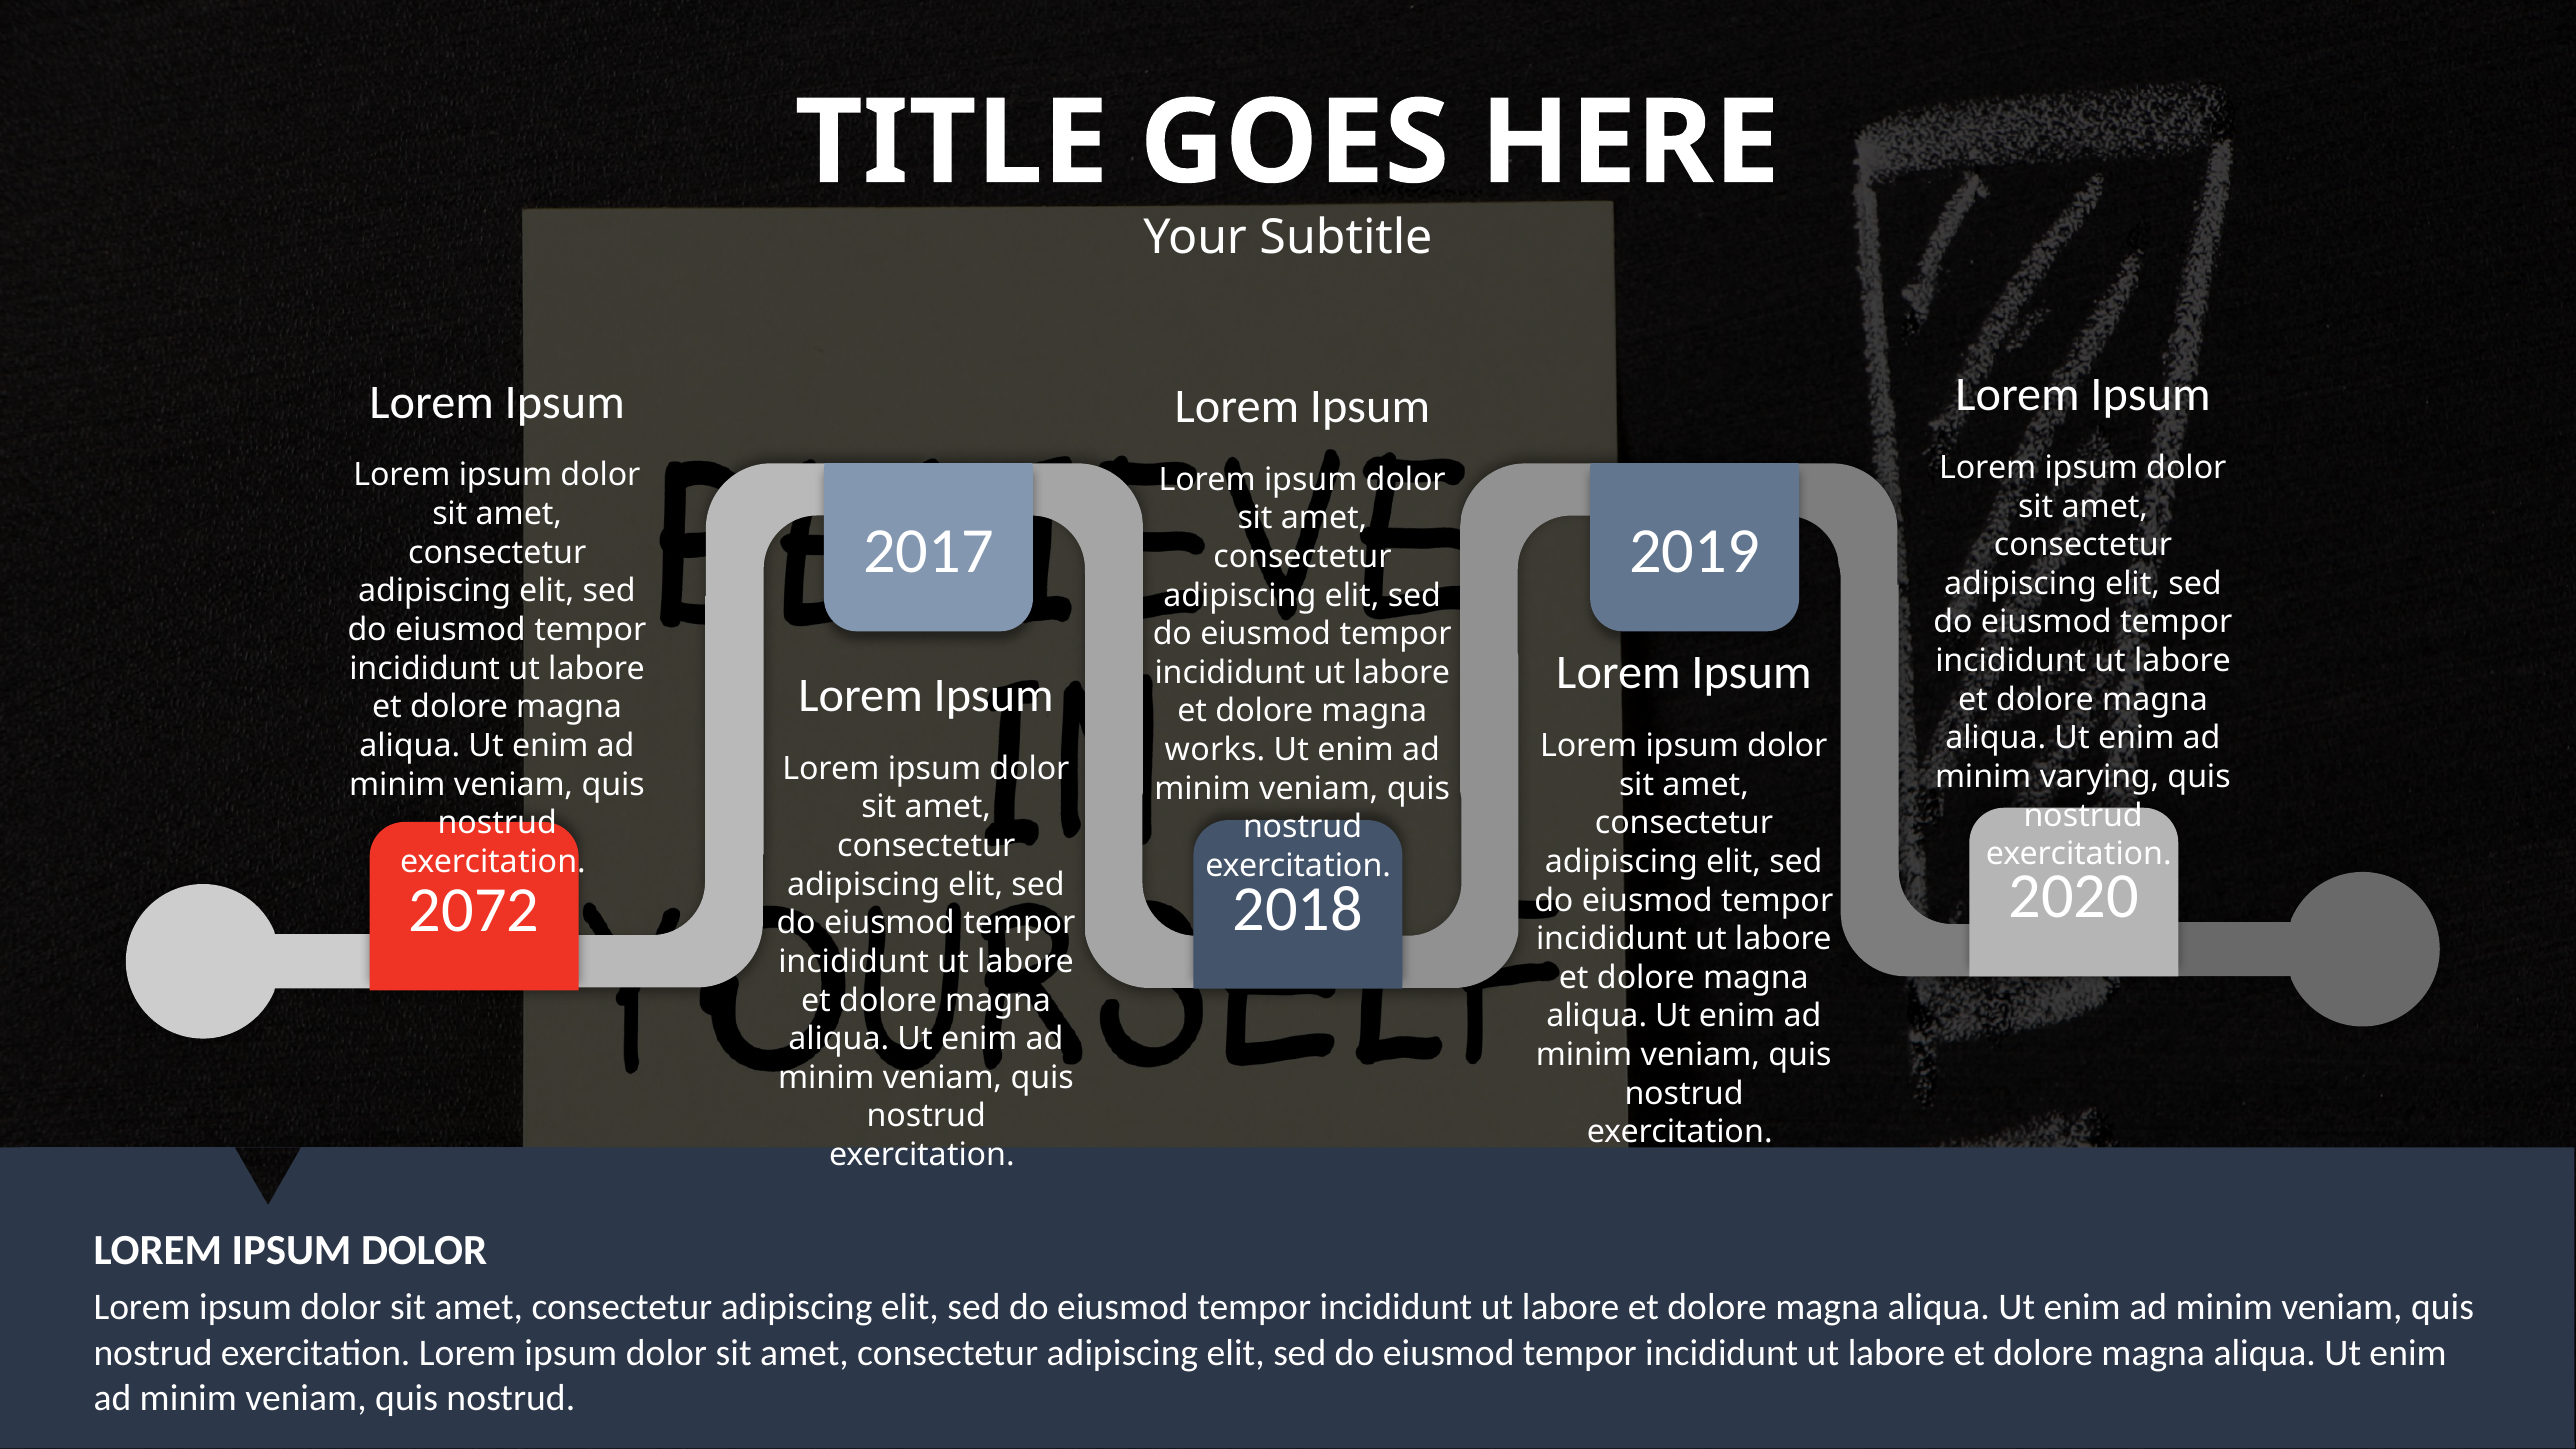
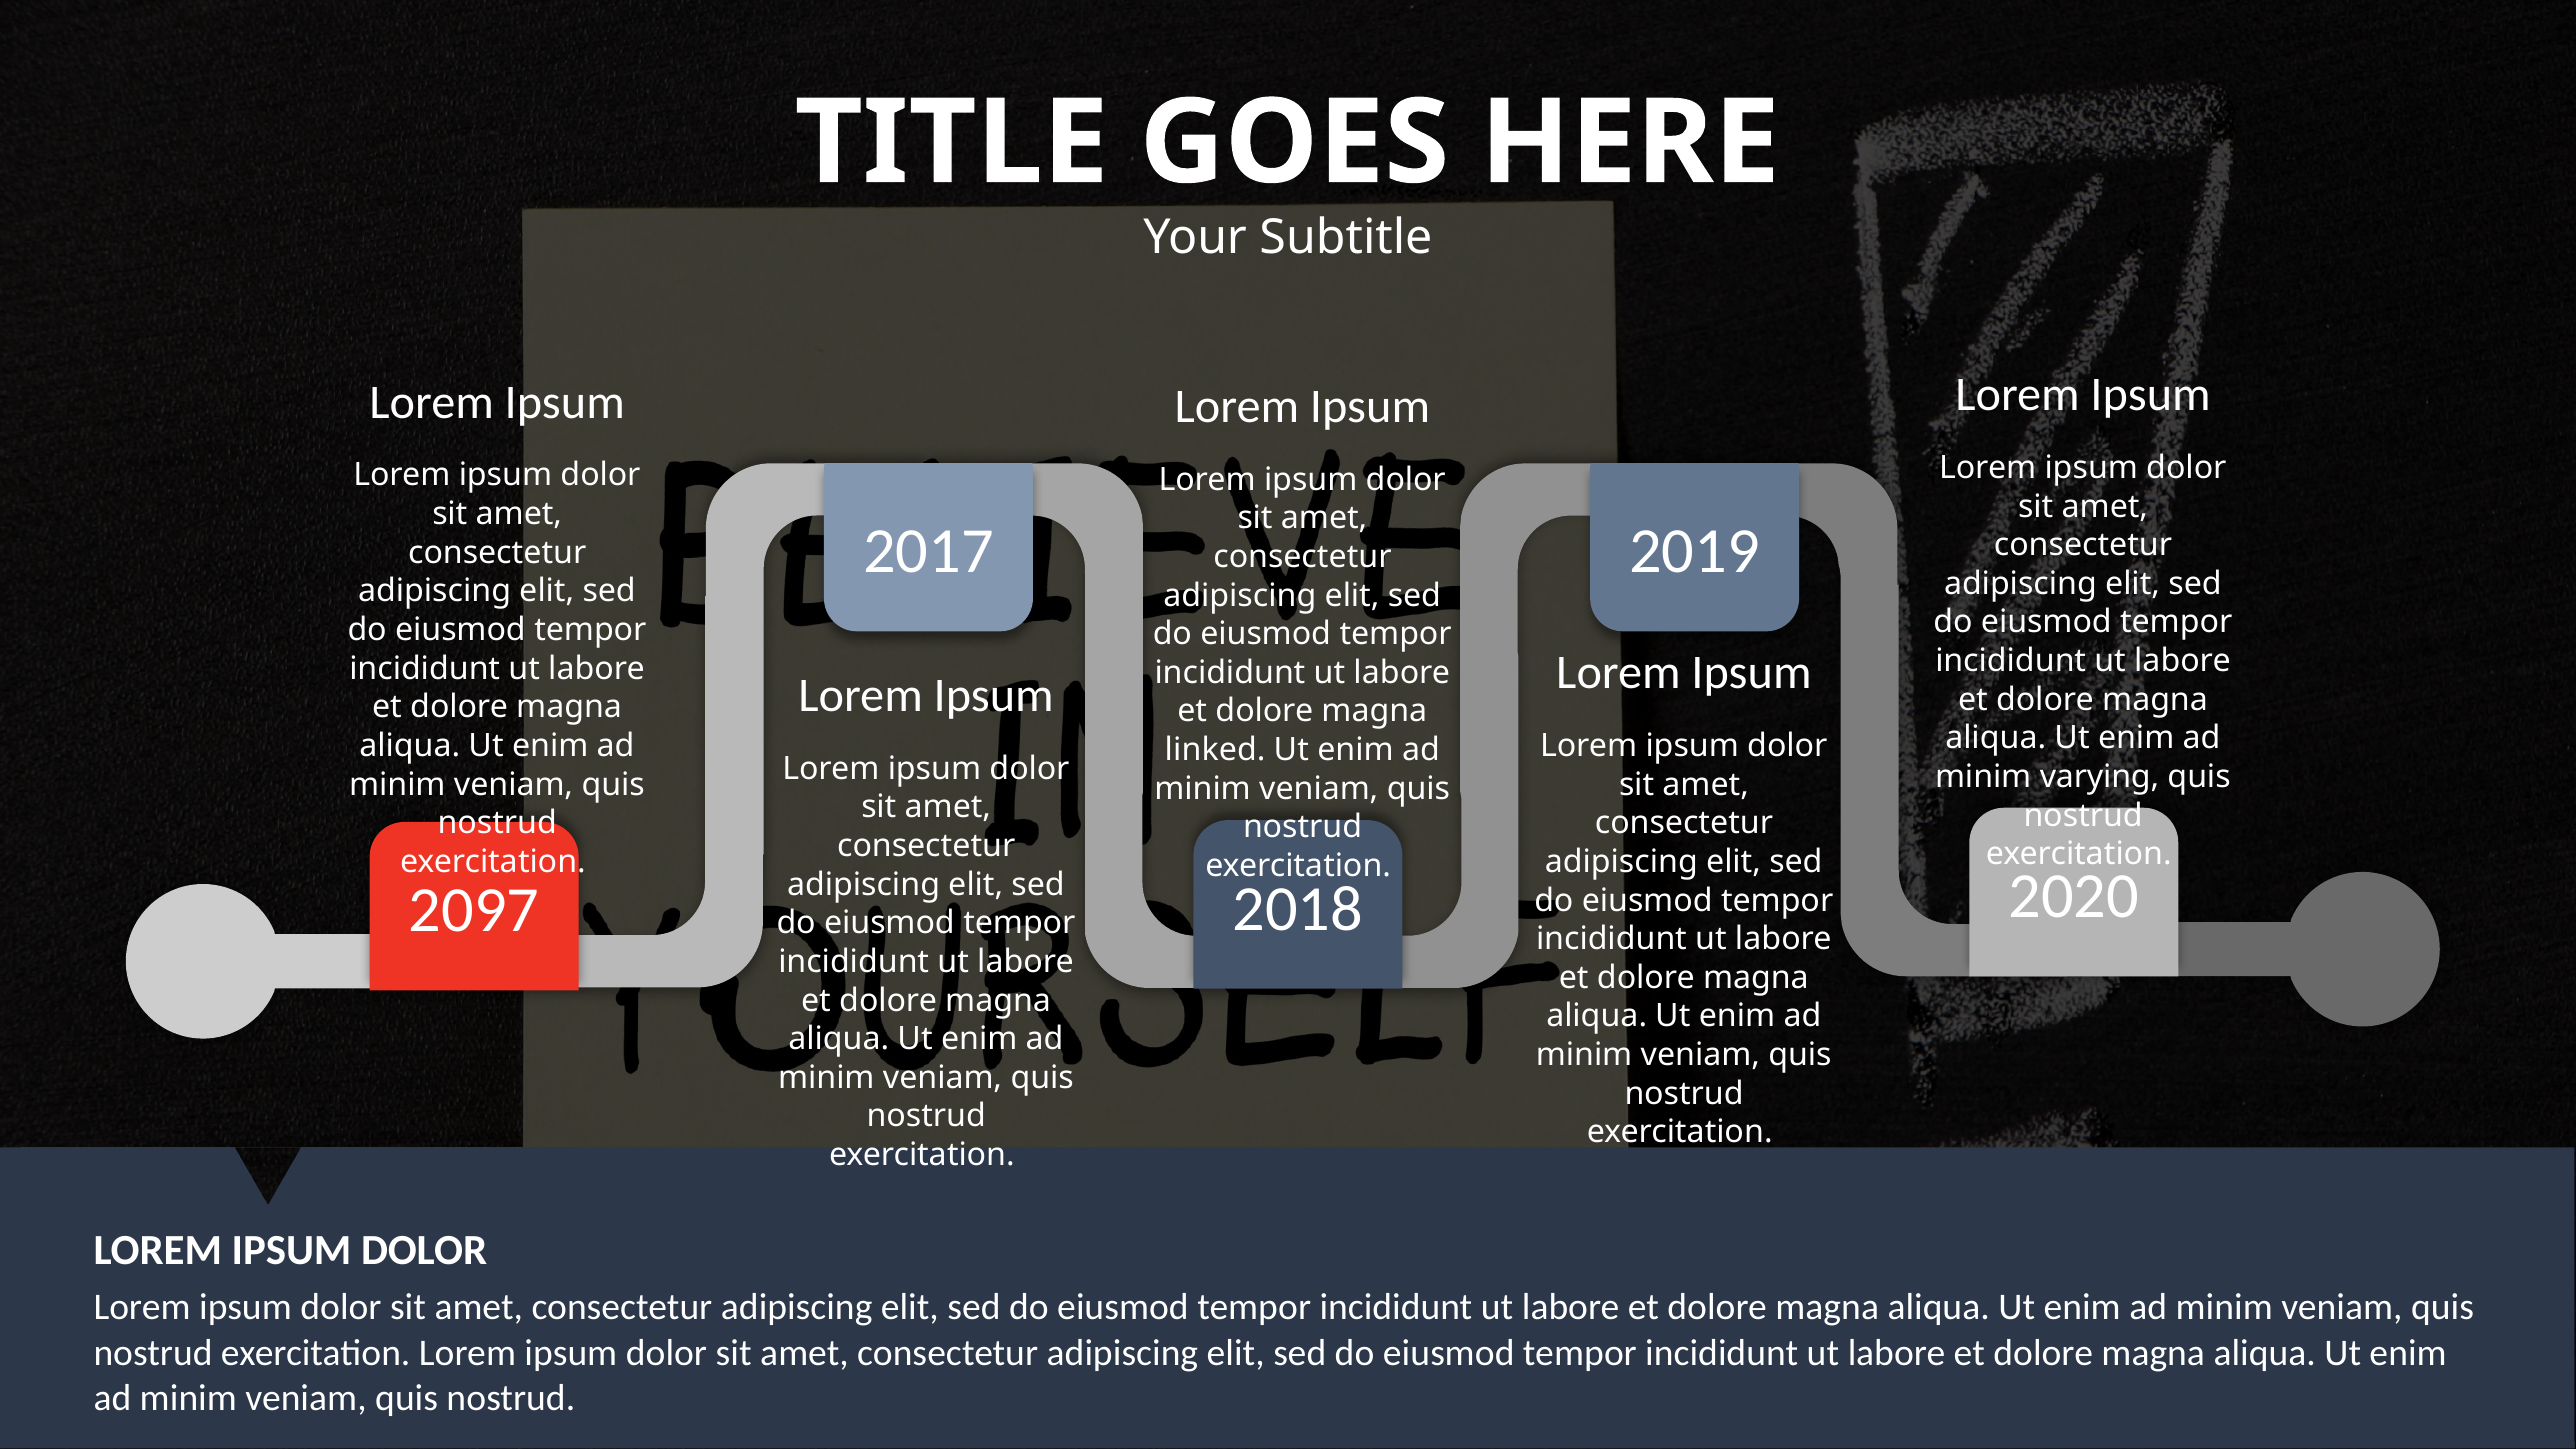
works: works -> linked (1215, 750)
2072: 2072 -> 2097 (474, 911)
